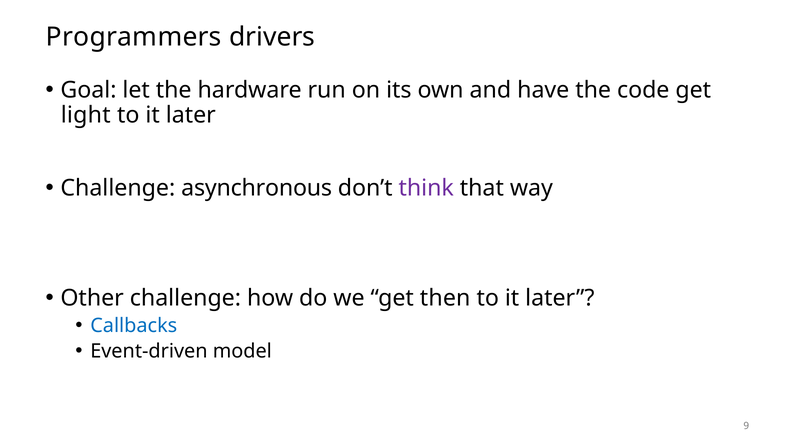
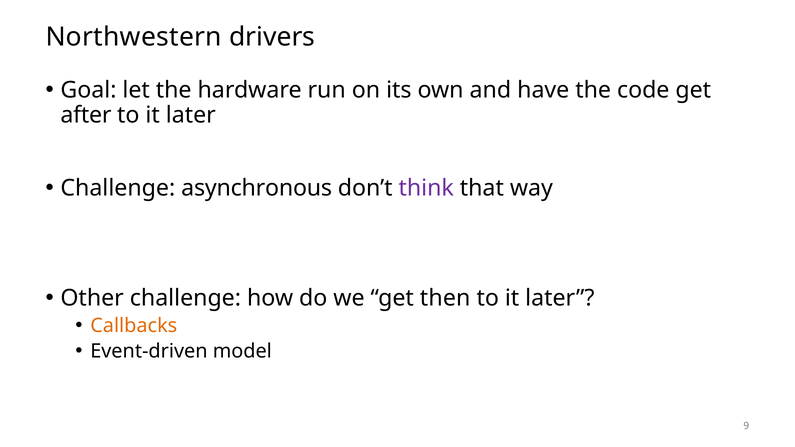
Programmers: Programmers -> Northwestern (134, 37)
light: light -> after (86, 115)
Callbacks colour: blue -> orange (134, 326)
